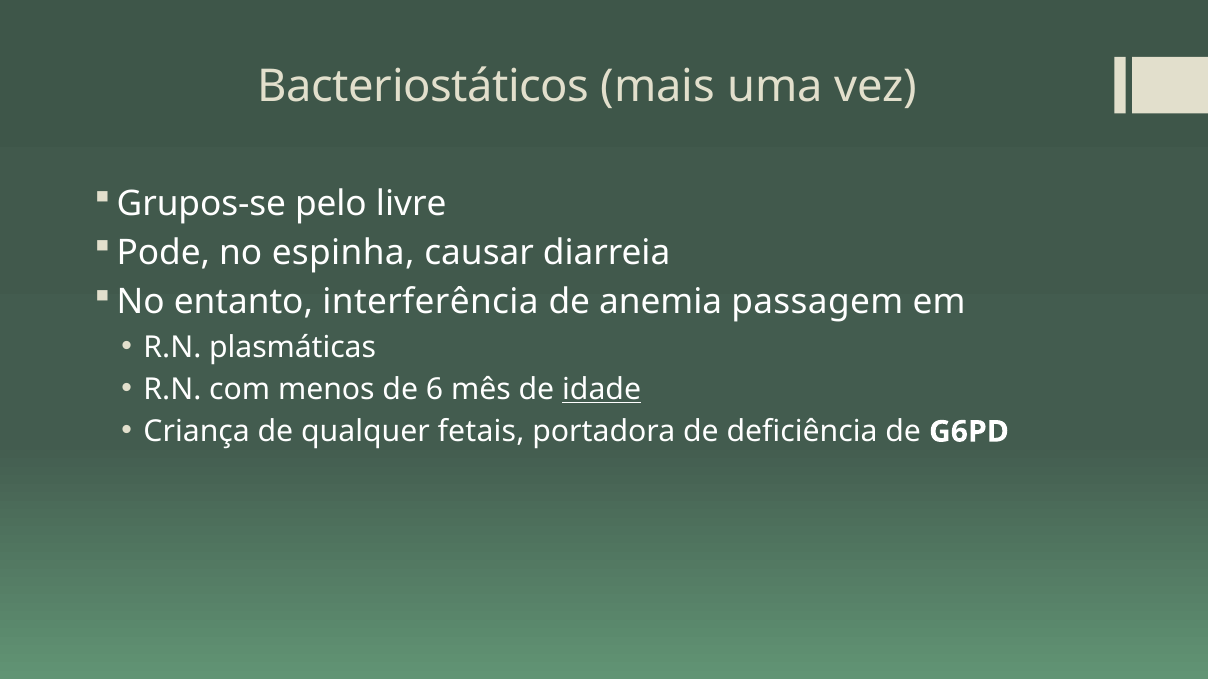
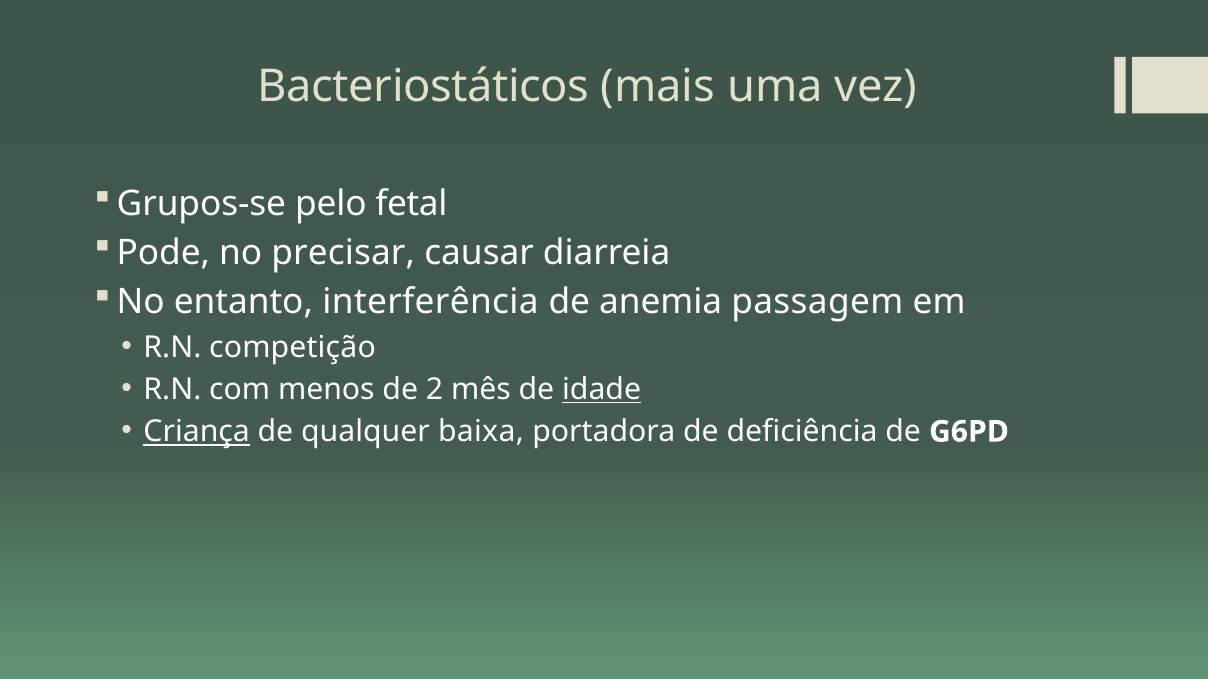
livre: livre -> fetal (411, 204)
espinha: espinha -> precisar (343, 253)
plasmáticas: plasmáticas -> competição (292, 347)
6: 6 -> 2 (435, 390)
Criança underline: none -> present (197, 432)
fetais: fetais -> baixa (481, 432)
